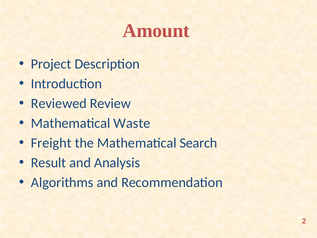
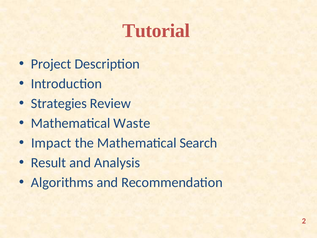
Amount: Amount -> Tutorial (156, 31)
Reviewed: Reviewed -> Strategies (59, 103)
Freight: Freight -> Impact (51, 143)
